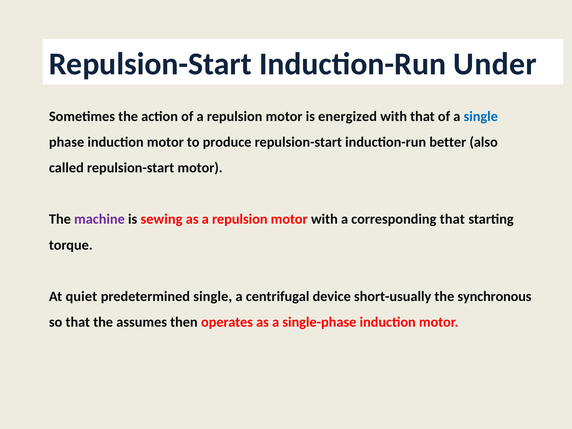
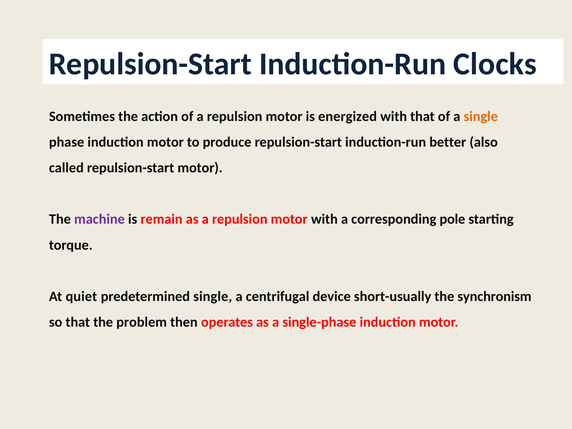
Under: Under -> Clocks (495, 64)
single colour: blue -> orange (481, 116)
sewing: sewing -> remain (162, 219)
corresponding that: that -> pole (452, 219)
synchronous: synchronous -> synchronism (494, 296)
assumes: assumes -> problem (142, 322)
